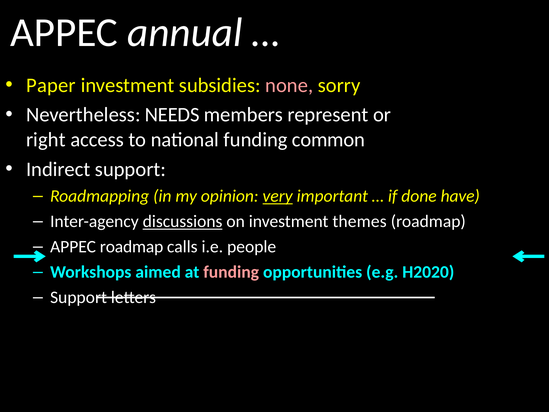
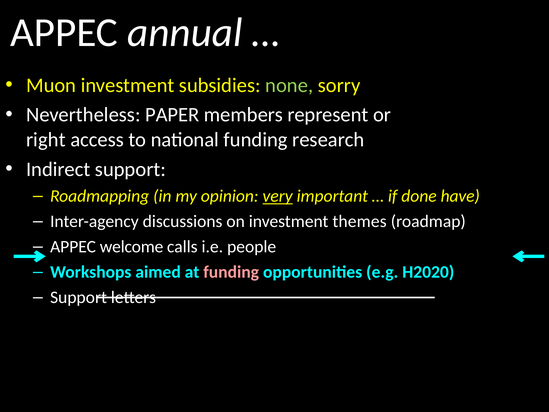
Paper: Paper -> Muon (51, 85)
none colour: pink -> light green (289, 85)
Nevertheless NEEDS: NEEDS -> PAPER (172, 115)
common: common -> research (328, 140)
discussions underline: present -> none (183, 221)
APPEC roadmap: roadmap -> welcome (132, 247)
